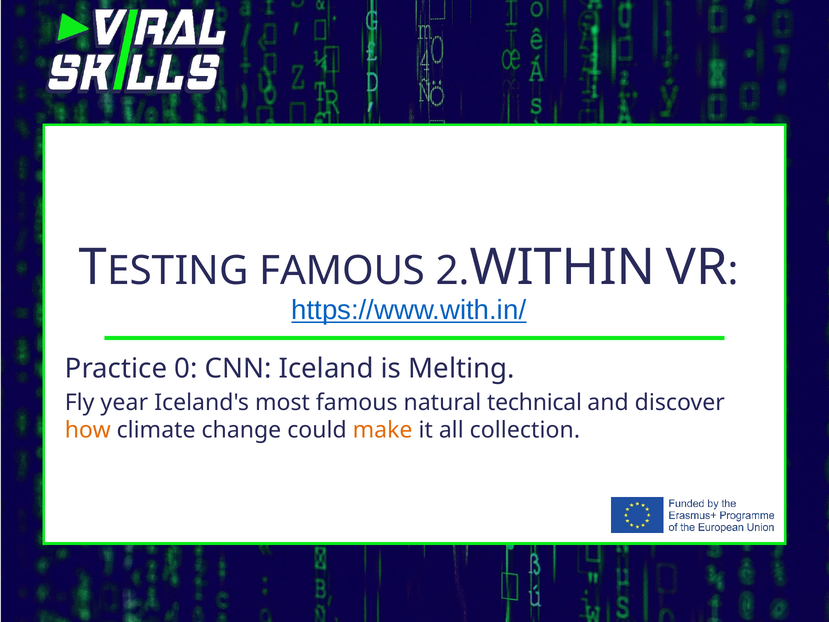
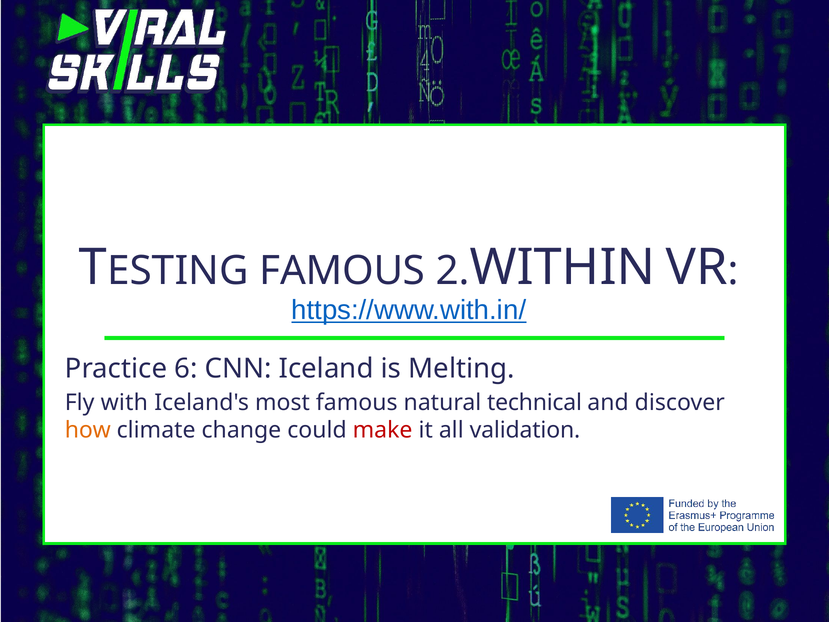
0: 0 -> 6 (186, 369)
year: year -> with (124, 402)
make colour: orange -> red (383, 430)
collection: collection -> validation (525, 430)
